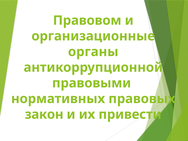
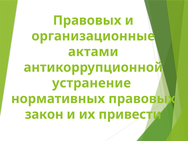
Правовом: Правовом -> Правовых (87, 20)
органы: органы -> актами (93, 52)
правовыми: правовыми -> устранение (92, 83)
